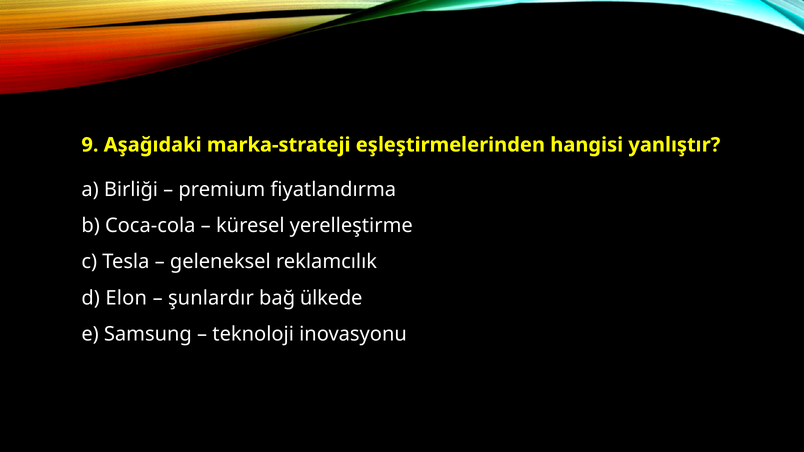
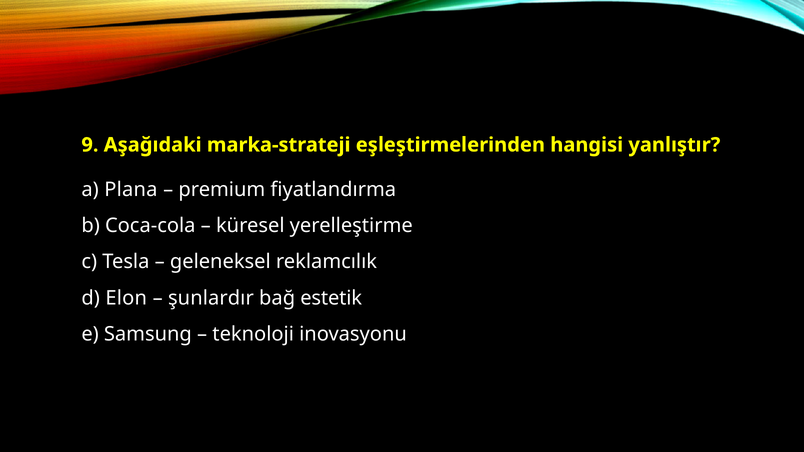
Birliği: Birliği -> Plana (131, 190)
ülkede: ülkede -> estetik (331, 298)
